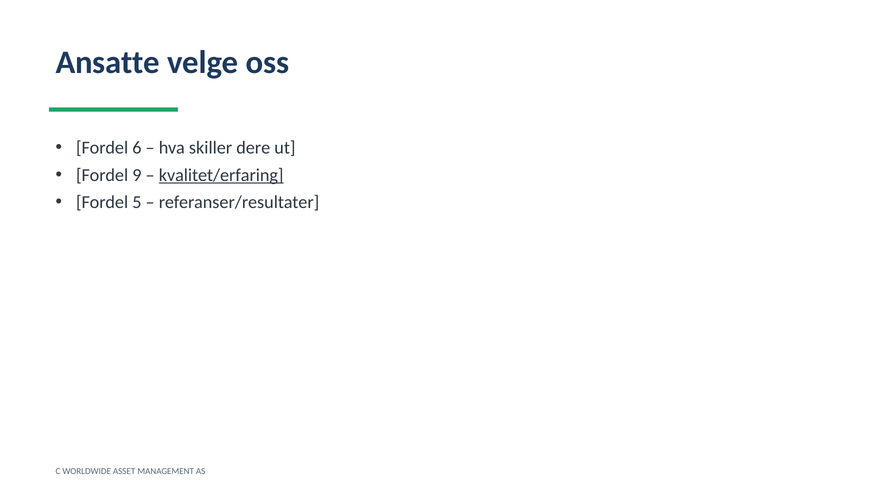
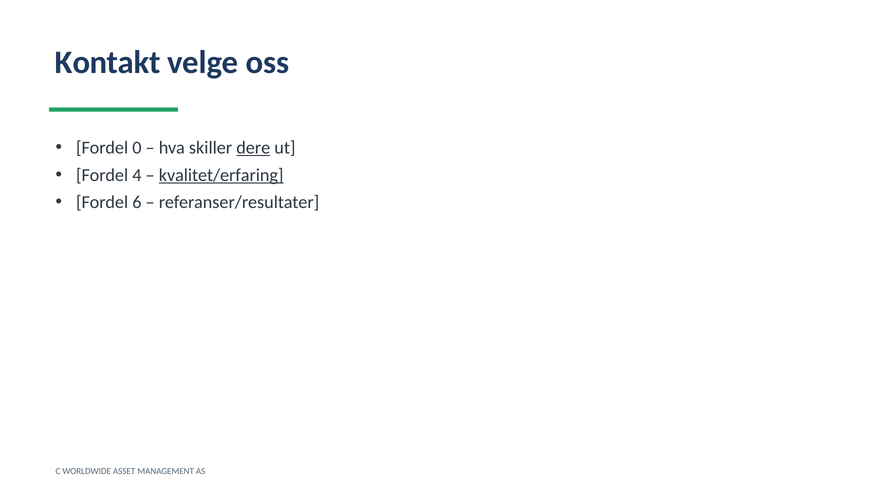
Ansatte: Ansatte -> Kontakt (108, 62)
6: 6 -> 0 (137, 148)
dere underline: none -> present (253, 148)
9: 9 -> 4 (137, 175)
5: 5 -> 6 (137, 202)
